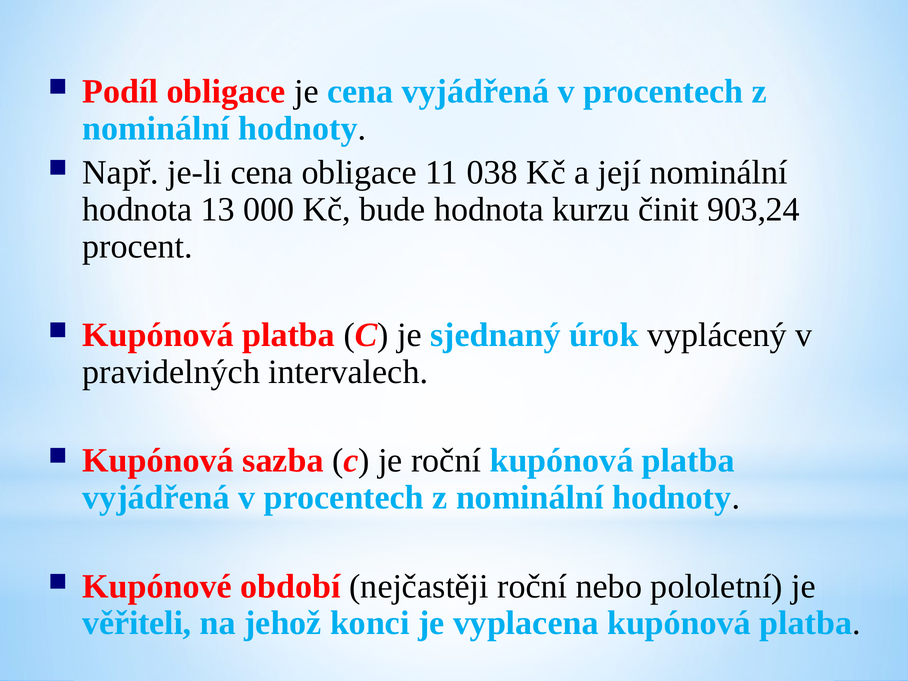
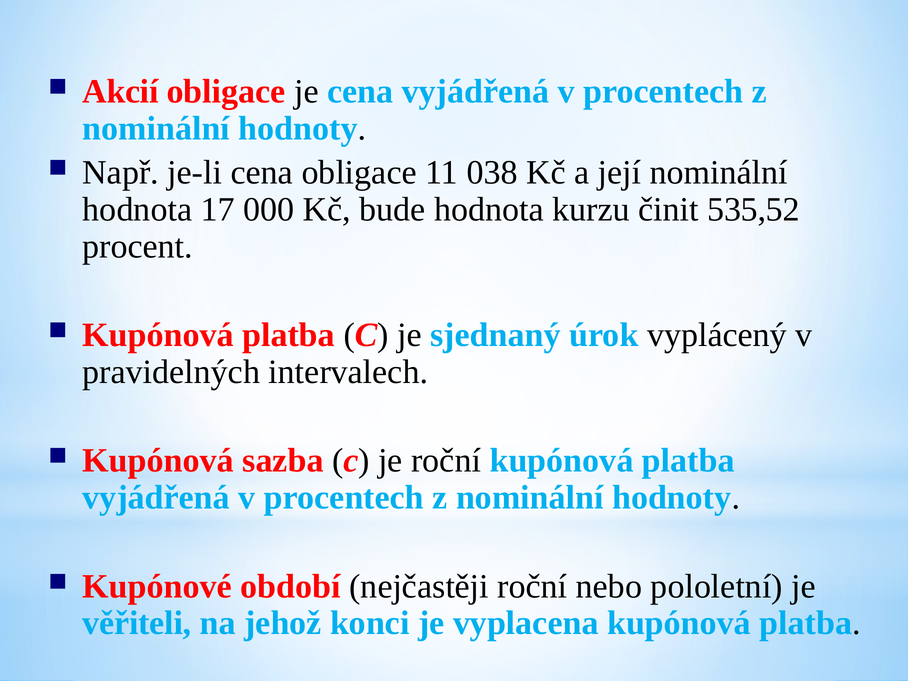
Podíl: Podíl -> Akcií (120, 92)
13: 13 -> 17 (218, 210)
903,24: 903,24 -> 535,52 (754, 210)
